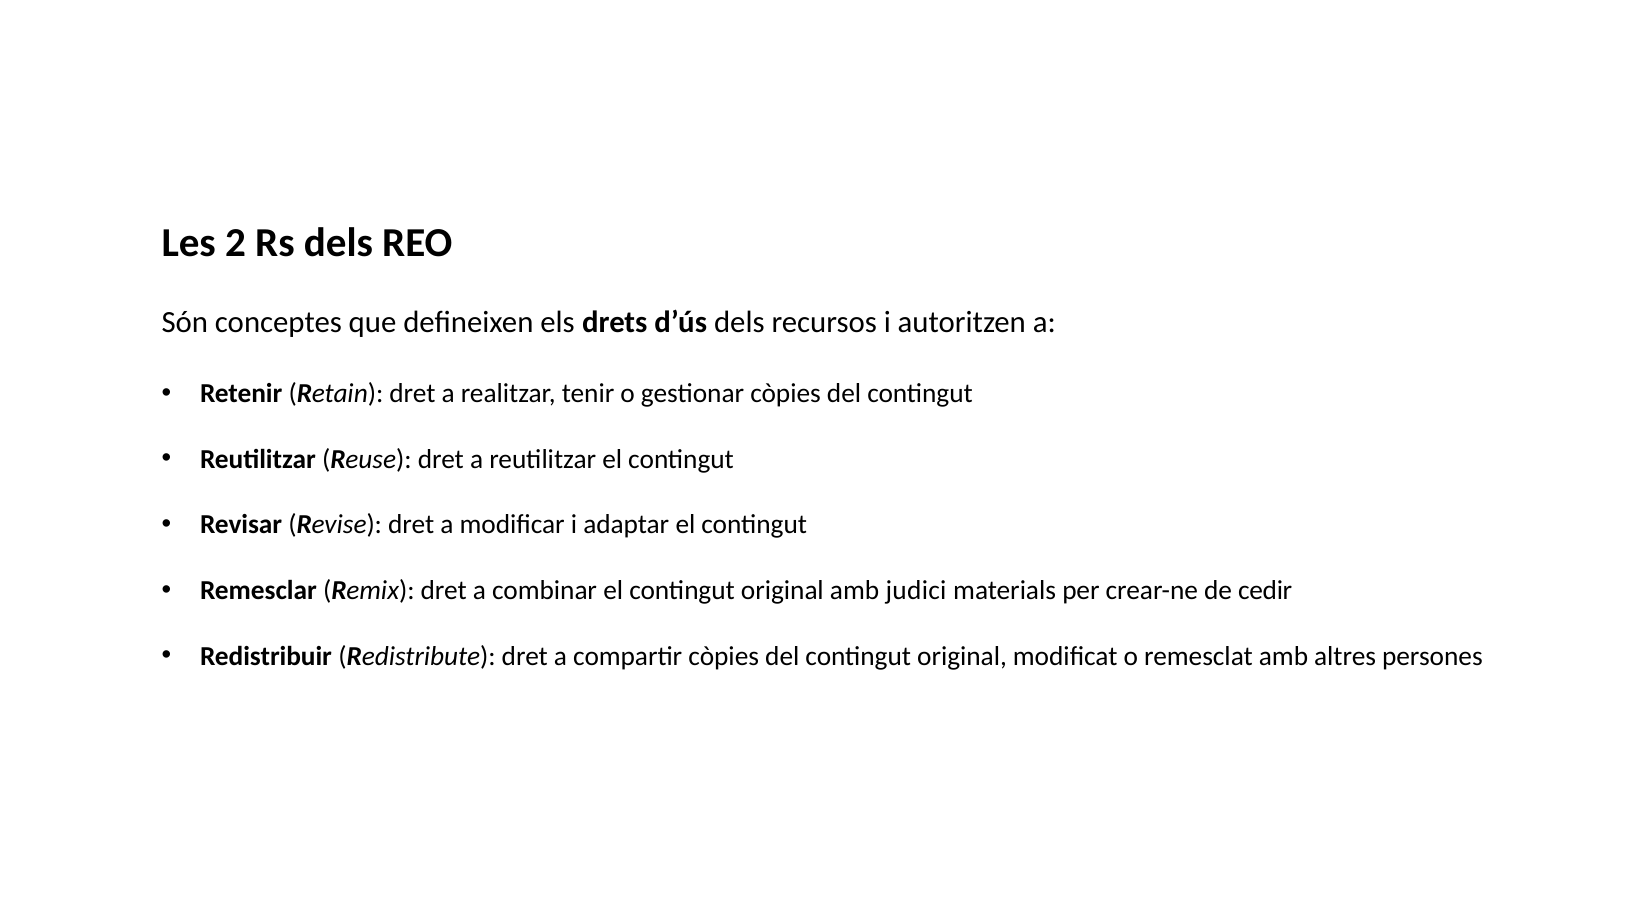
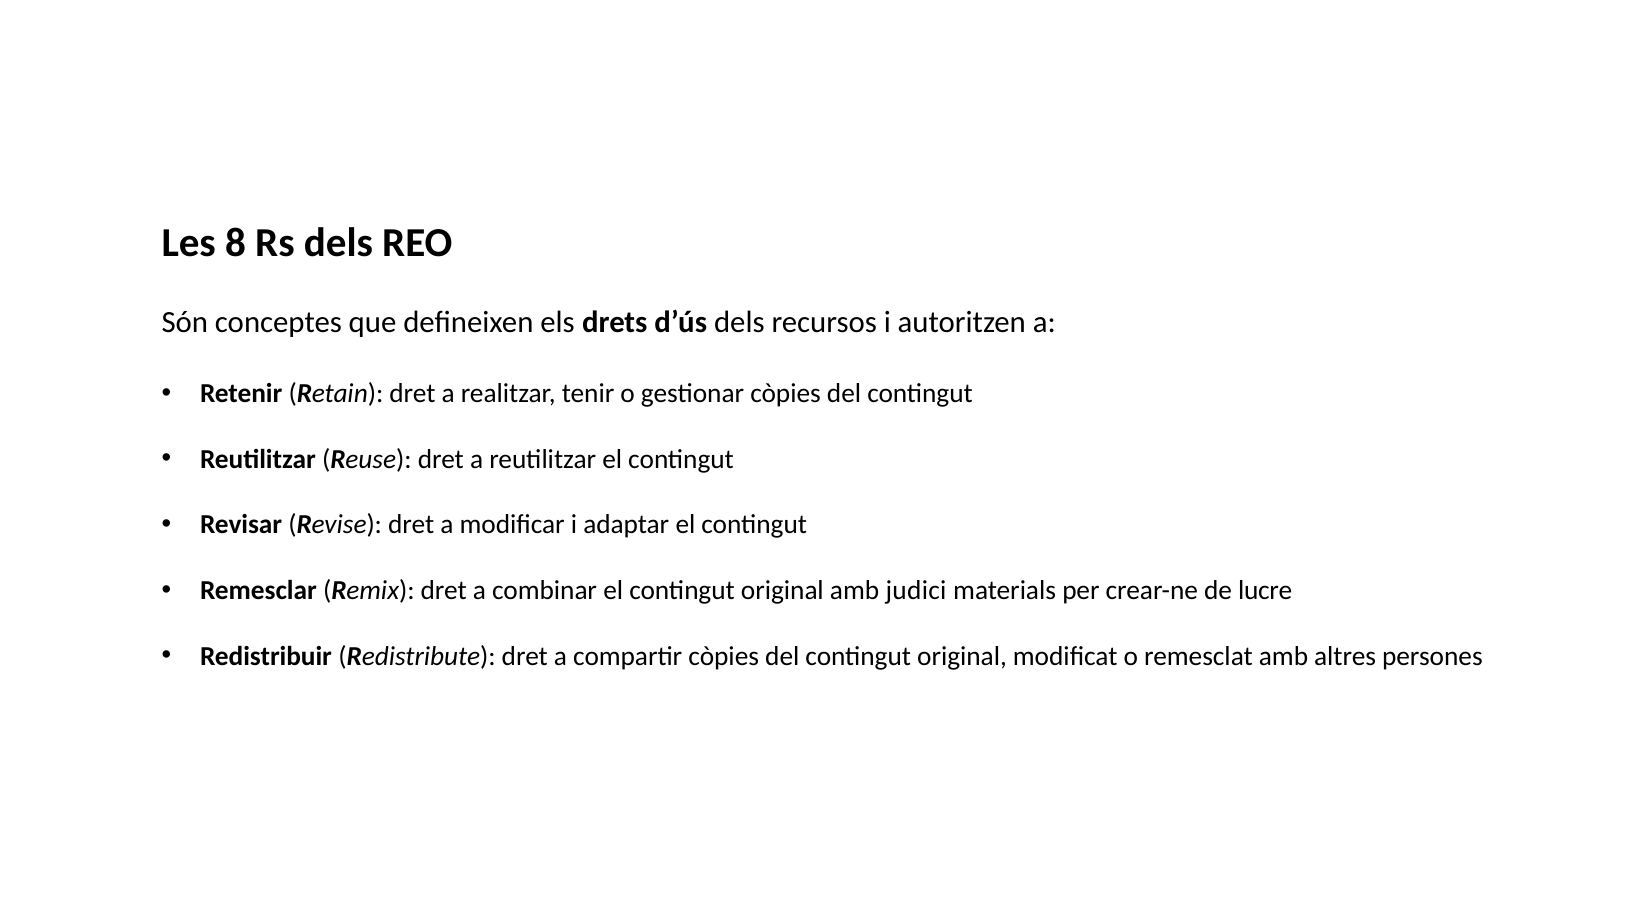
2: 2 -> 8 (235, 243)
cedir: cedir -> lucre (1265, 591)
